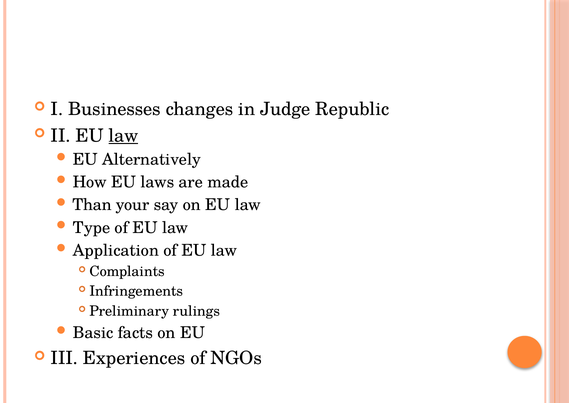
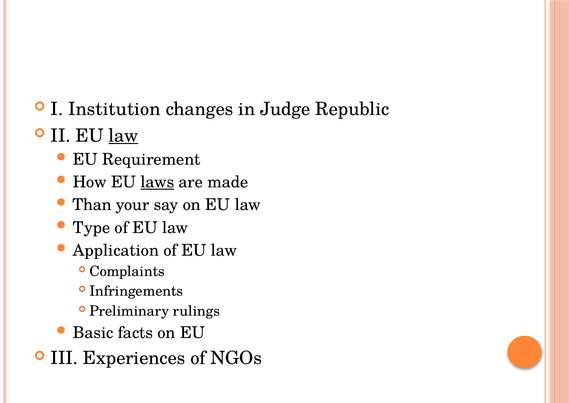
Businesses: Businesses -> Institution (114, 109)
Alternatively: Alternatively -> Requirement (151, 159)
laws underline: none -> present (157, 182)
